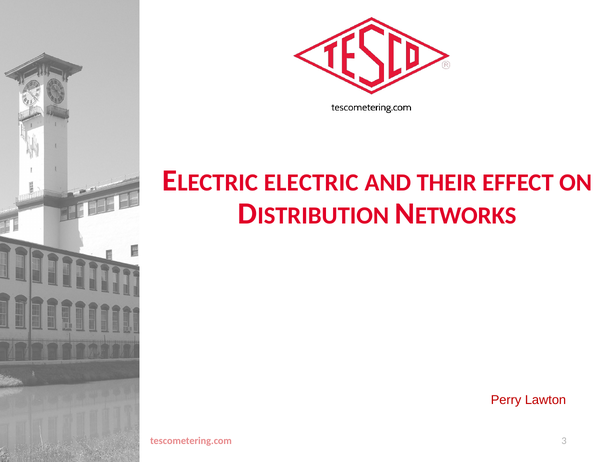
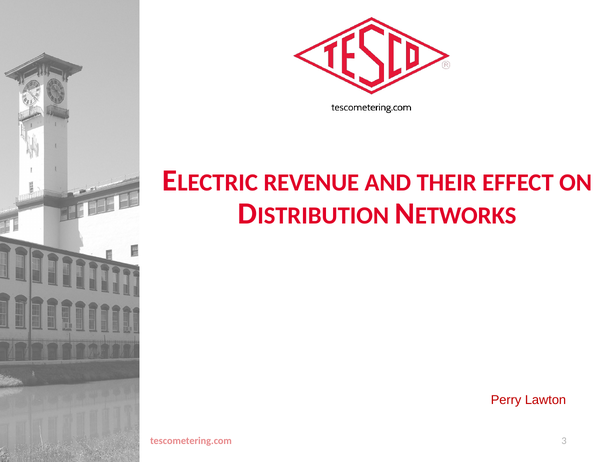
ELECTRIC: ELECTRIC -> REVENUE (311, 182)
